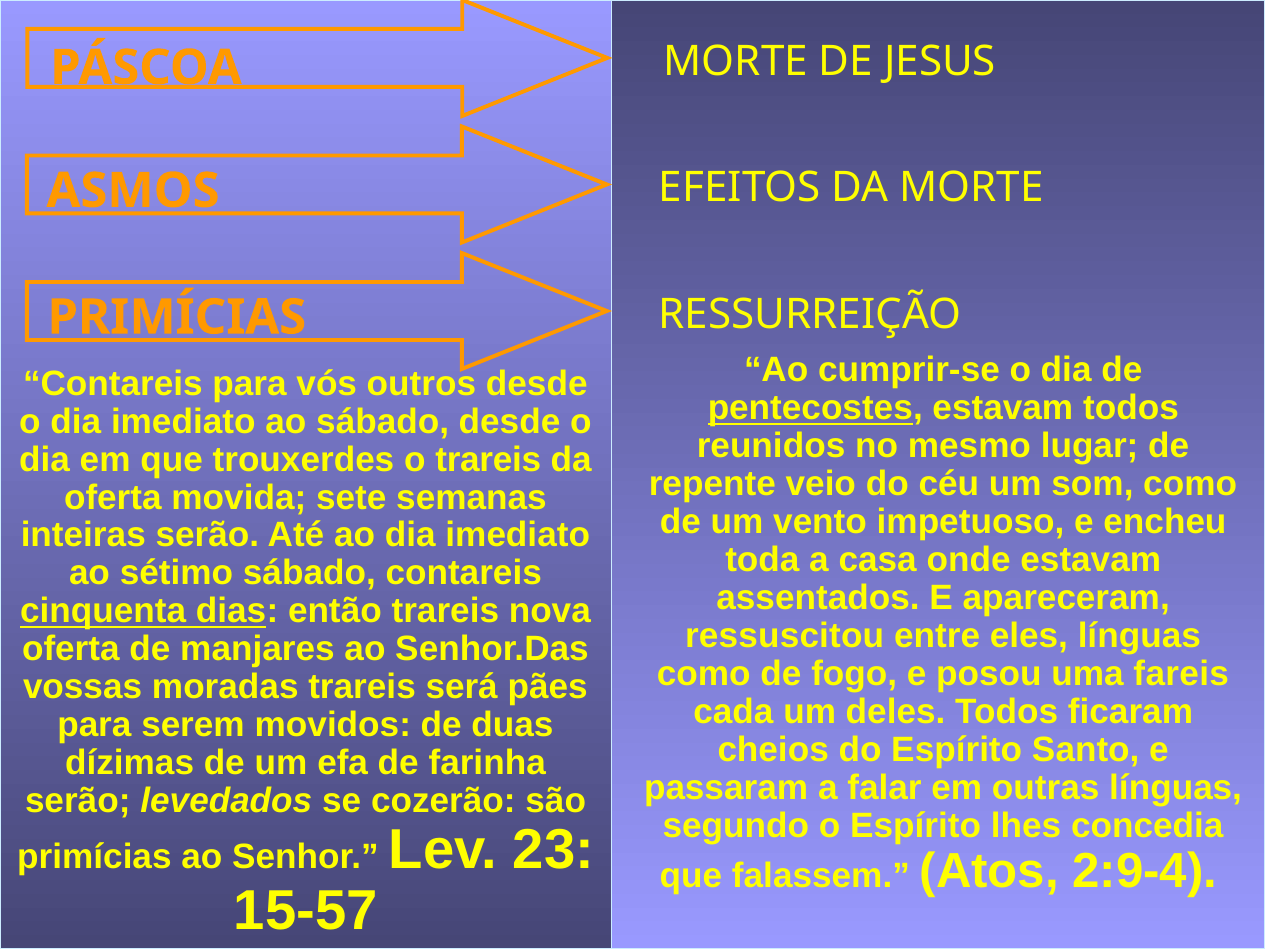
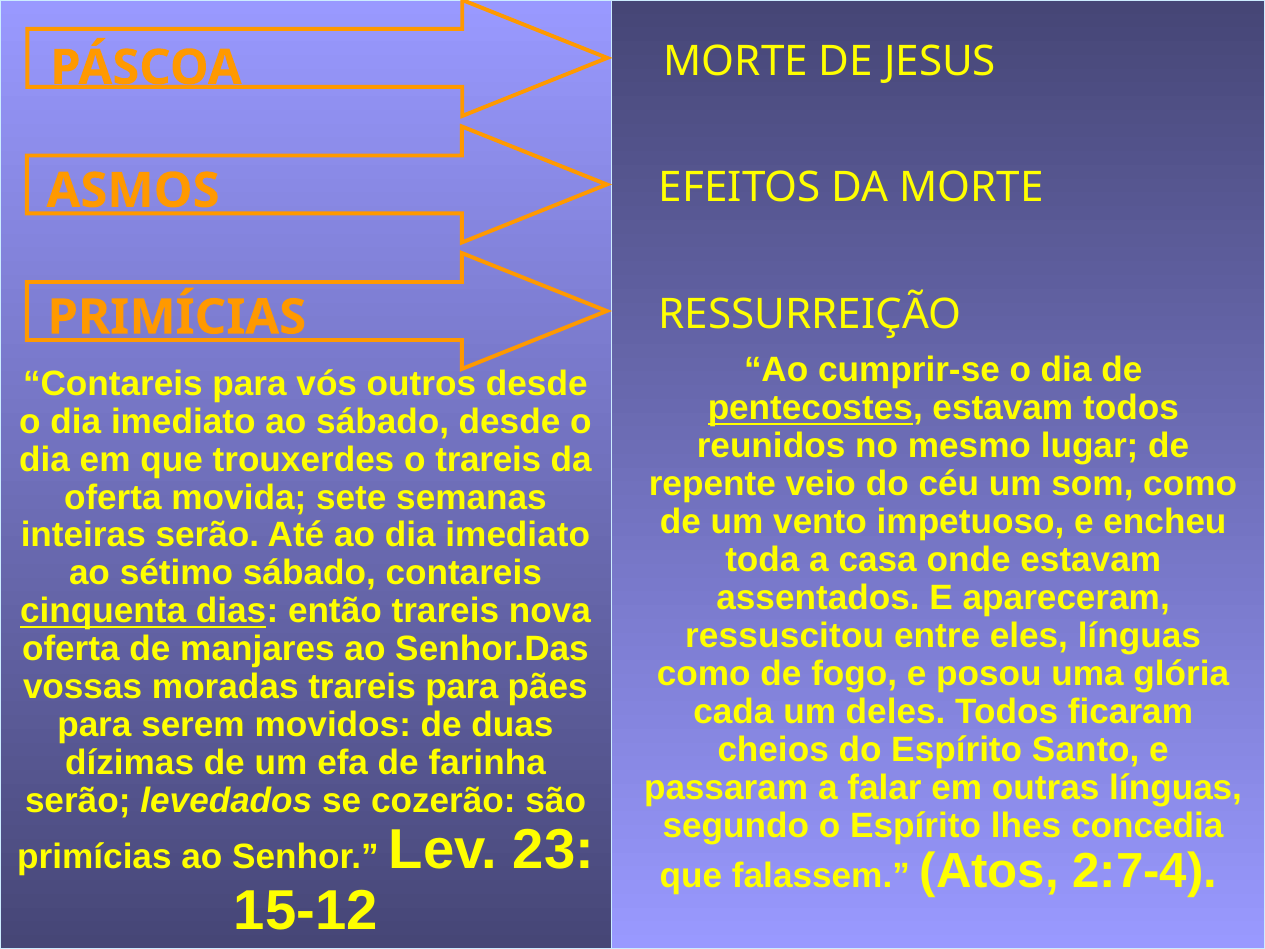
fareis: fareis -> glória (1181, 674)
trareis será: será -> para (462, 687)
2:9-4: 2:9-4 -> 2:7-4 (1145, 871)
15-57: 15-57 -> 15-12 (306, 911)
